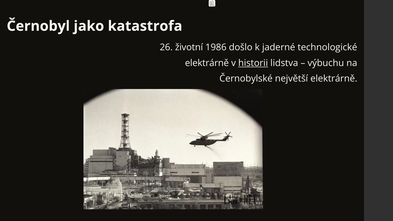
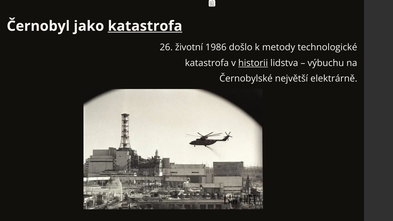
katastrofa underline: none -> present (145, 26)
jaderné: jaderné -> metody (279, 47)
elektrárně: elektrárně -> katastrofa (207, 63)
